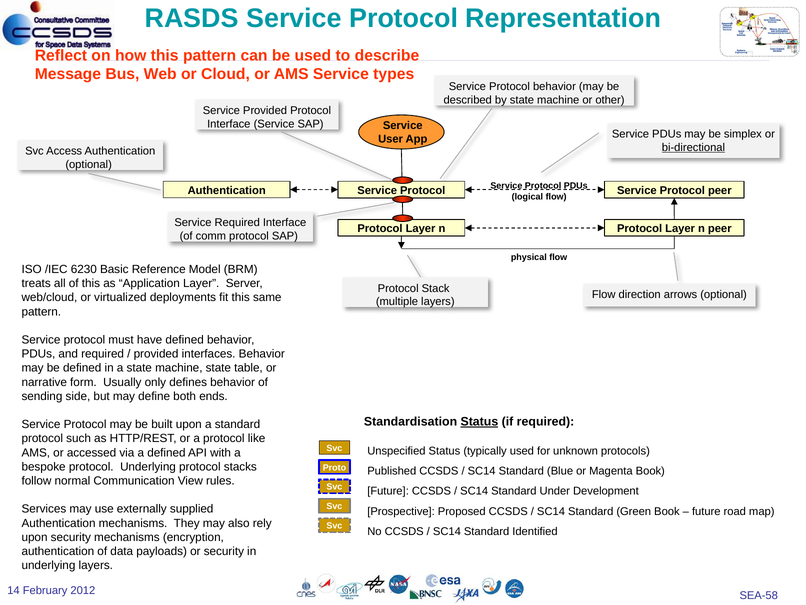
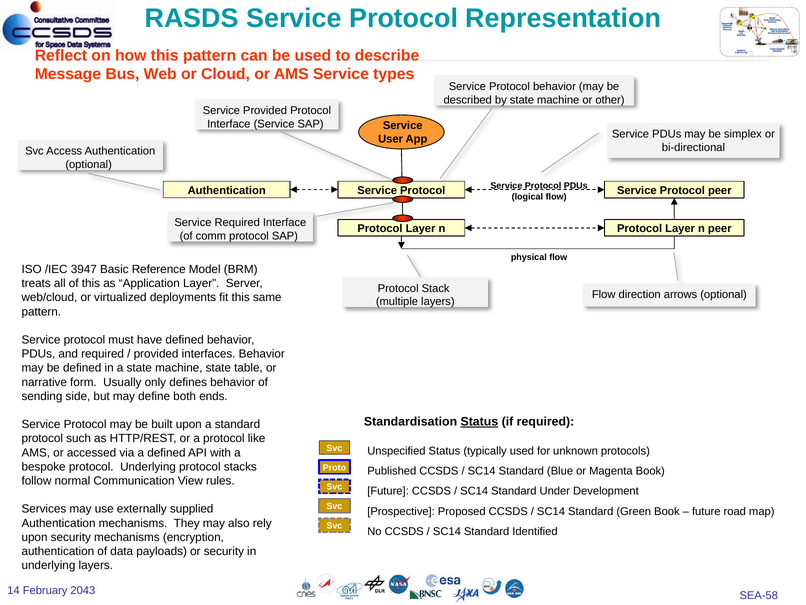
bi-directional underline: present -> none (693, 147)
6230: 6230 -> 3947 (84, 269)
2012: 2012 -> 2043 (83, 590)
